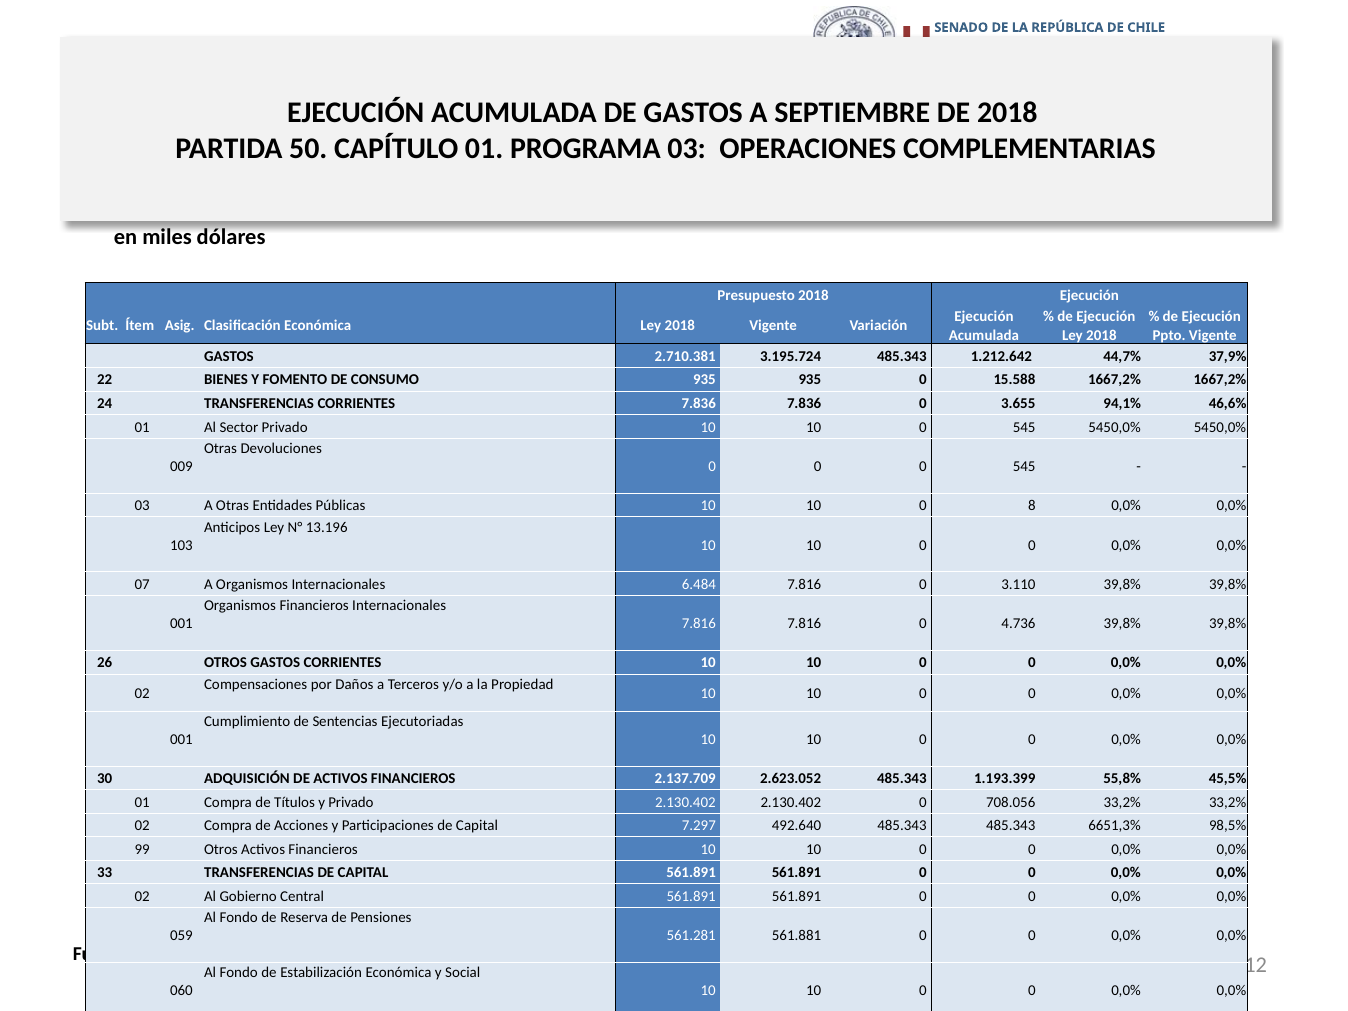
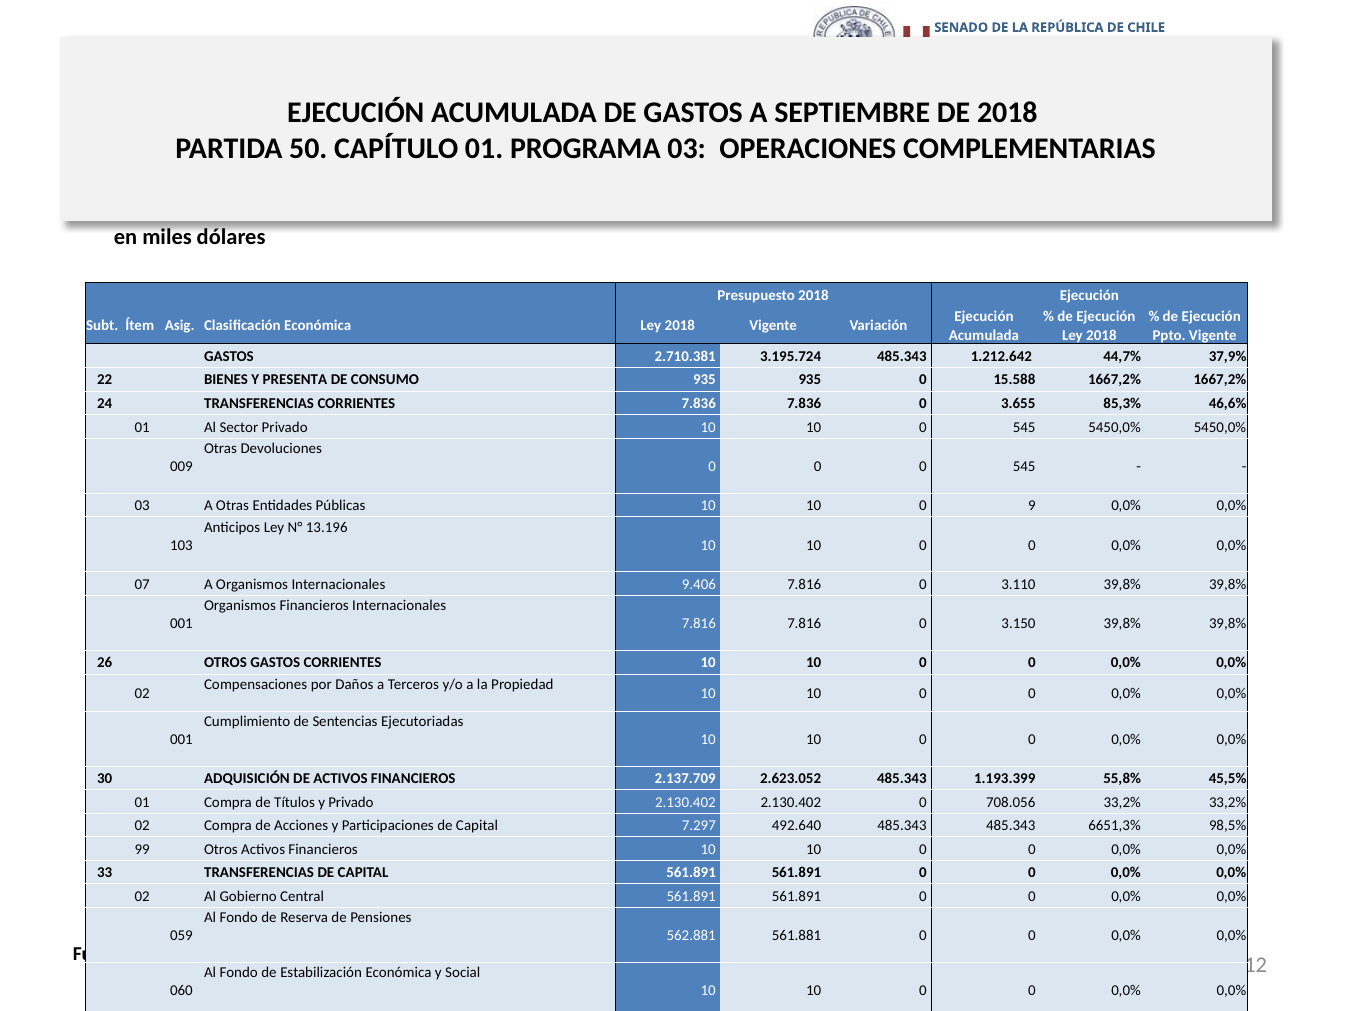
FOMENTO: FOMENTO -> PRESENTA (295, 380)
94,1%: 94,1% -> 85,3% (1122, 404)
8: 8 -> 9 (1032, 506)
6.484: 6.484 -> 9.406 (699, 584)
4.736: 4.736 -> 3.150 (1018, 624)
561.281: 561.281 -> 562.881 (691, 936)
